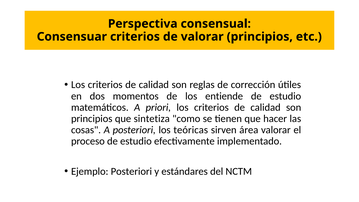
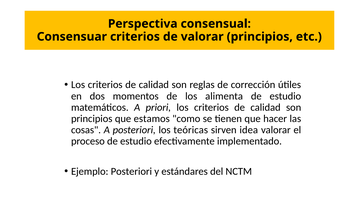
entiende: entiende -> alimenta (224, 96)
sintetiza: sintetiza -> estamos (152, 119)
área: área -> idea (249, 130)
